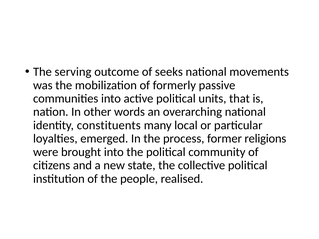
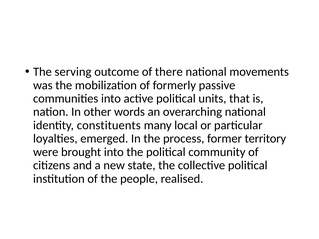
seeks: seeks -> there (169, 72)
religions: religions -> territory (265, 139)
